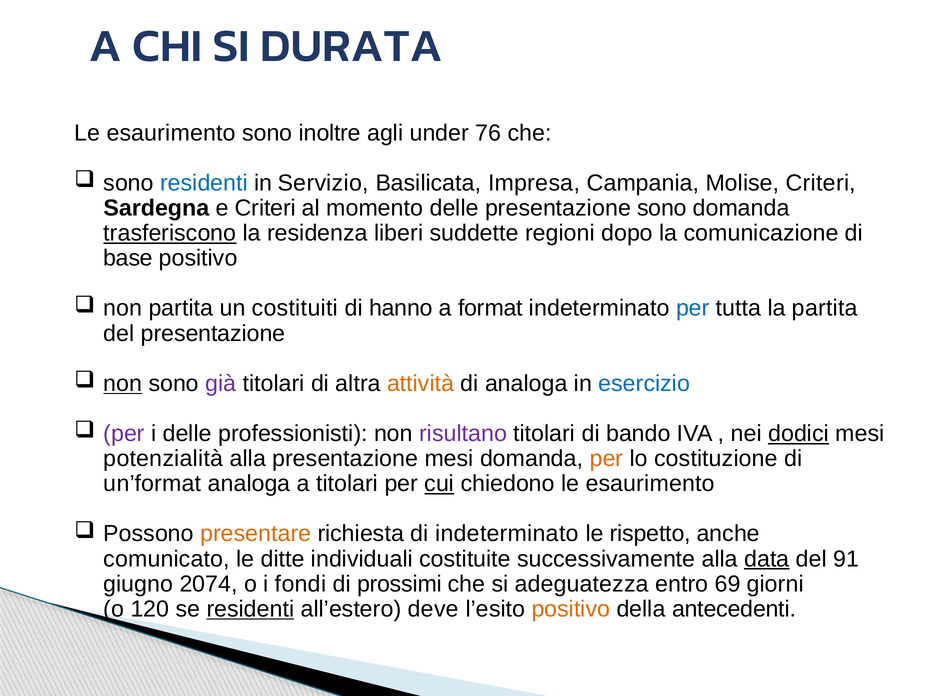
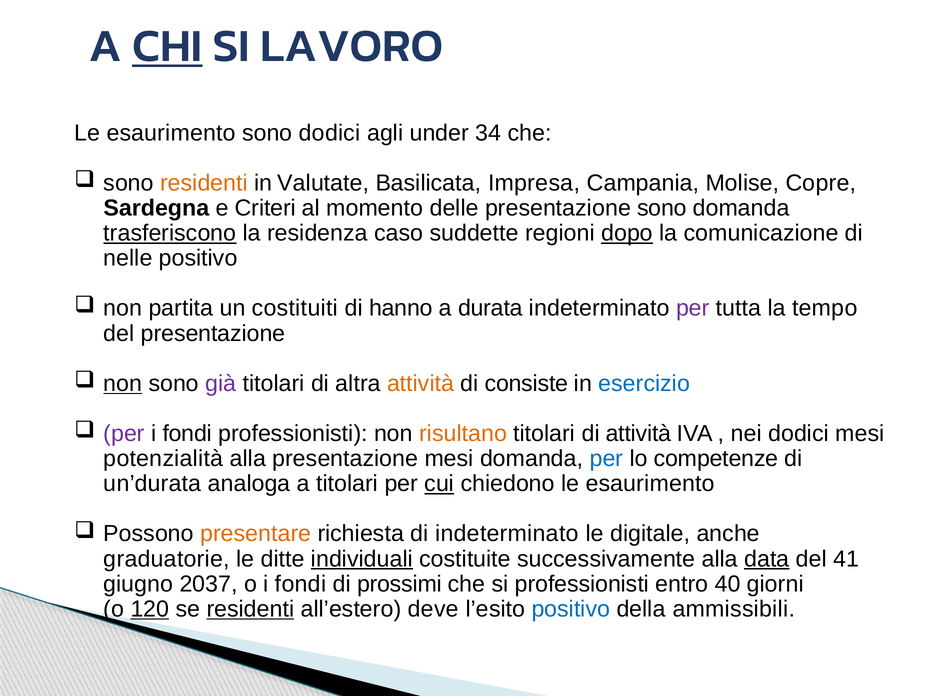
CHI underline: none -> present (167, 46)
DURATA: DURATA -> LAVORO (352, 46)
sono inoltre: inoltre -> dodici (330, 133)
76: 76 -> 34 (488, 133)
residenti colour: blue -> orange (204, 183)
Servizio: Servizio -> Valutate (323, 183)
Molise Criteri: Criteri -> Copre (821, 183)
liberi: liberi -> caso (399, 233)
dopo underline: none -> present (627, 233)
base: base -> nelle (128, 259)
format: format -> durata (490, 309)
per colour: blue -> purple (693, 309)
la partita: partita -> tempo (825, 309)
di analoga: analoga -> consiste (526, 384)
delle: delle -> fondi (187, 434)
risultano colour: purple -> orange (463, 434)
di bando: bando -> attività (638, 434)
dodici underline: present -> none (799, 434)
per colour: orange -> blue (606, 459)
costituzione: costituzione -> competenze (716, 459)
un’format: un’format -> un’durata (152, 484)
rispetto: rispetto -> digitale (650, 534)
comunicato: comunicato -> graduatorie (167, 559)
individuali underline: none -> present (362, 559)
91: 91 -> 41 (846, 559)
2074: 2074 -> 2037 (209, 585)
si adeguatezza: adeguatezza -> professionisti (582, 585)
69: 69 -> 40 (728, 585)
120 underline: none -> present (150, 610)
positivo colour: orange -> blue (571, 610)
antecedenti: antecedenti -> ammissibili (734, 610)
